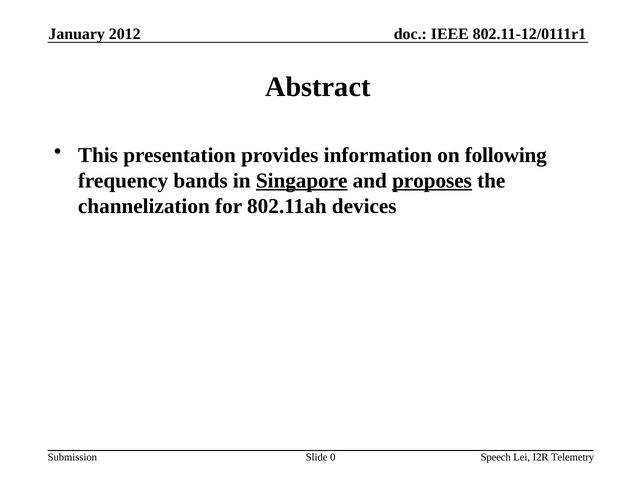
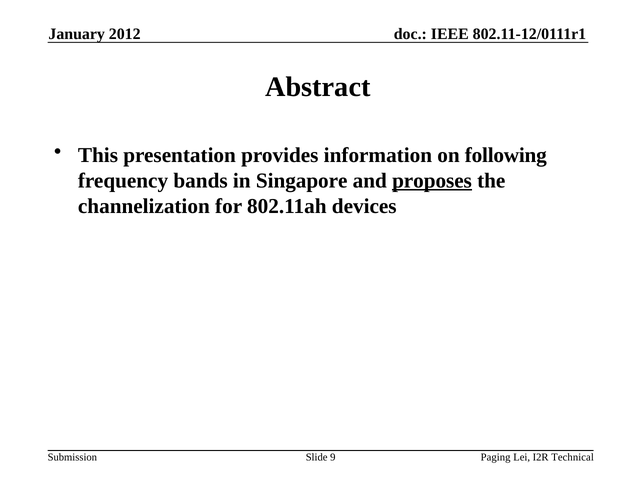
Singapore underline: present -> none (302, 181)
0: 0 -> 9 (333, 457)
Speech: Speech -> Paging (496, 457)
Telemetry: Telemetry -> Technical (573, 457)
